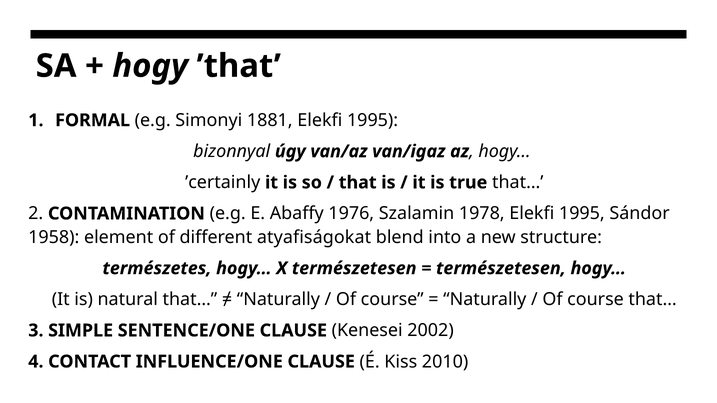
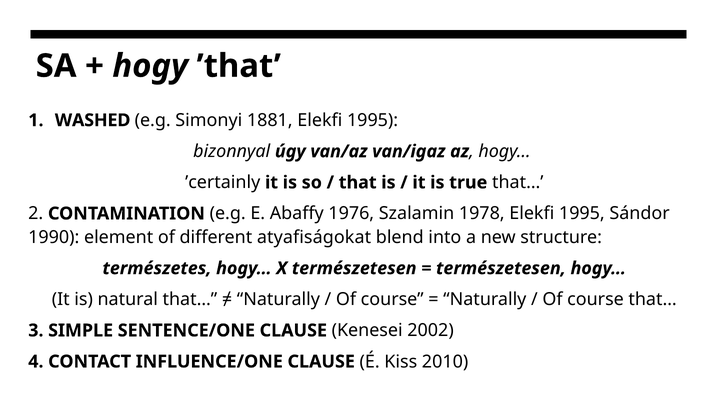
FORMAL: FORMAL -> WASHED (93, 120)
1958: 1958 -> 1990 (54, 237)
